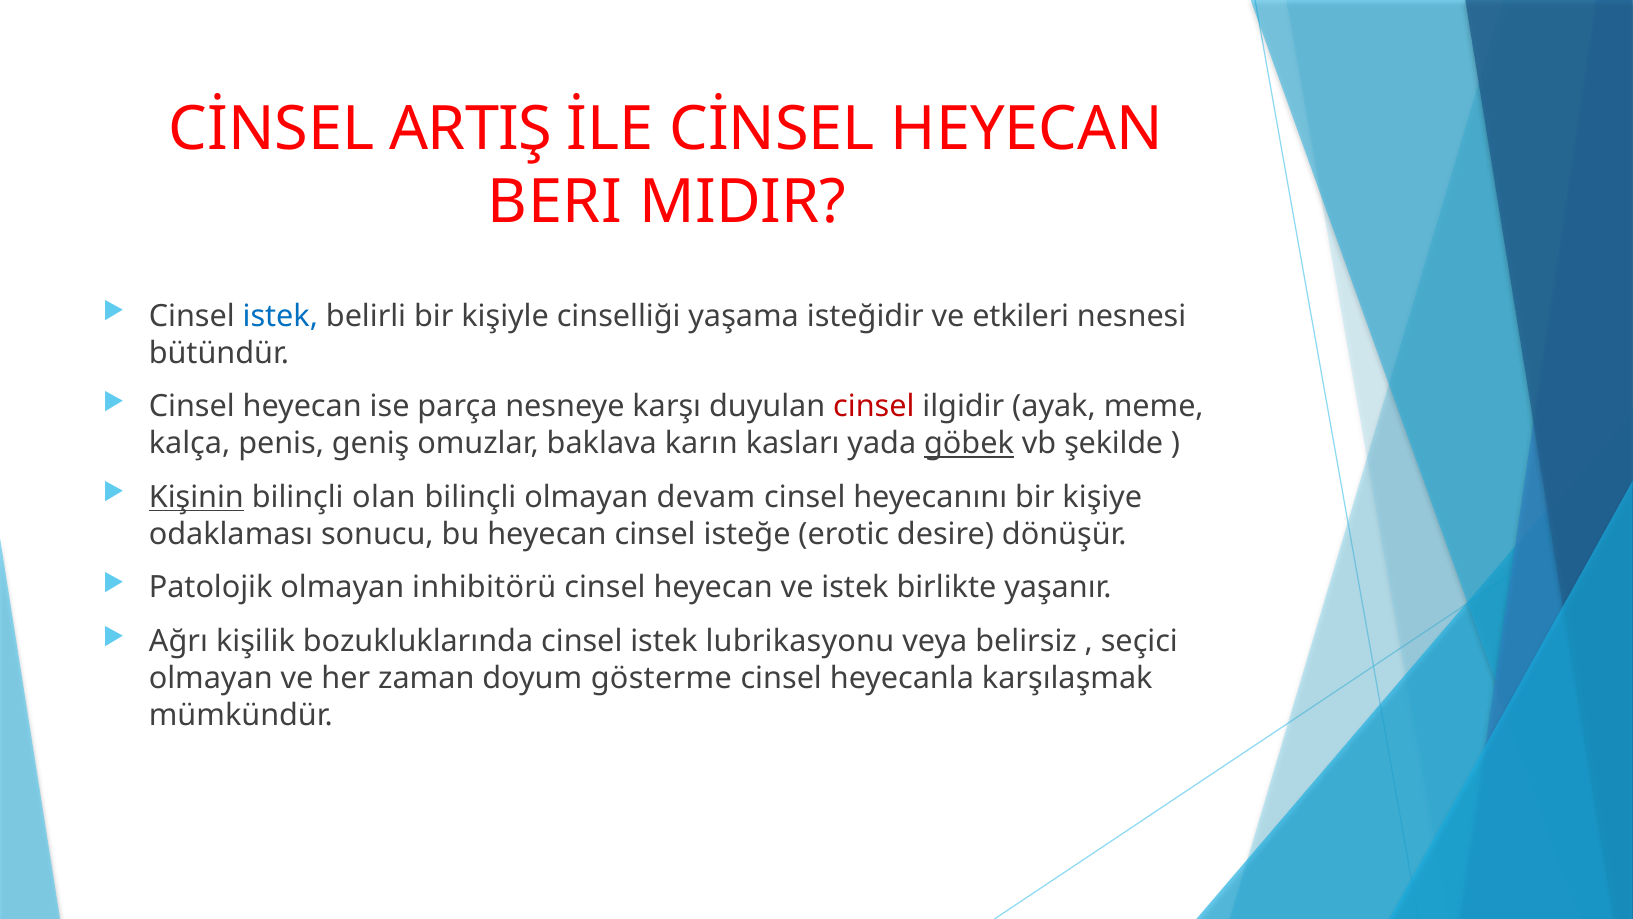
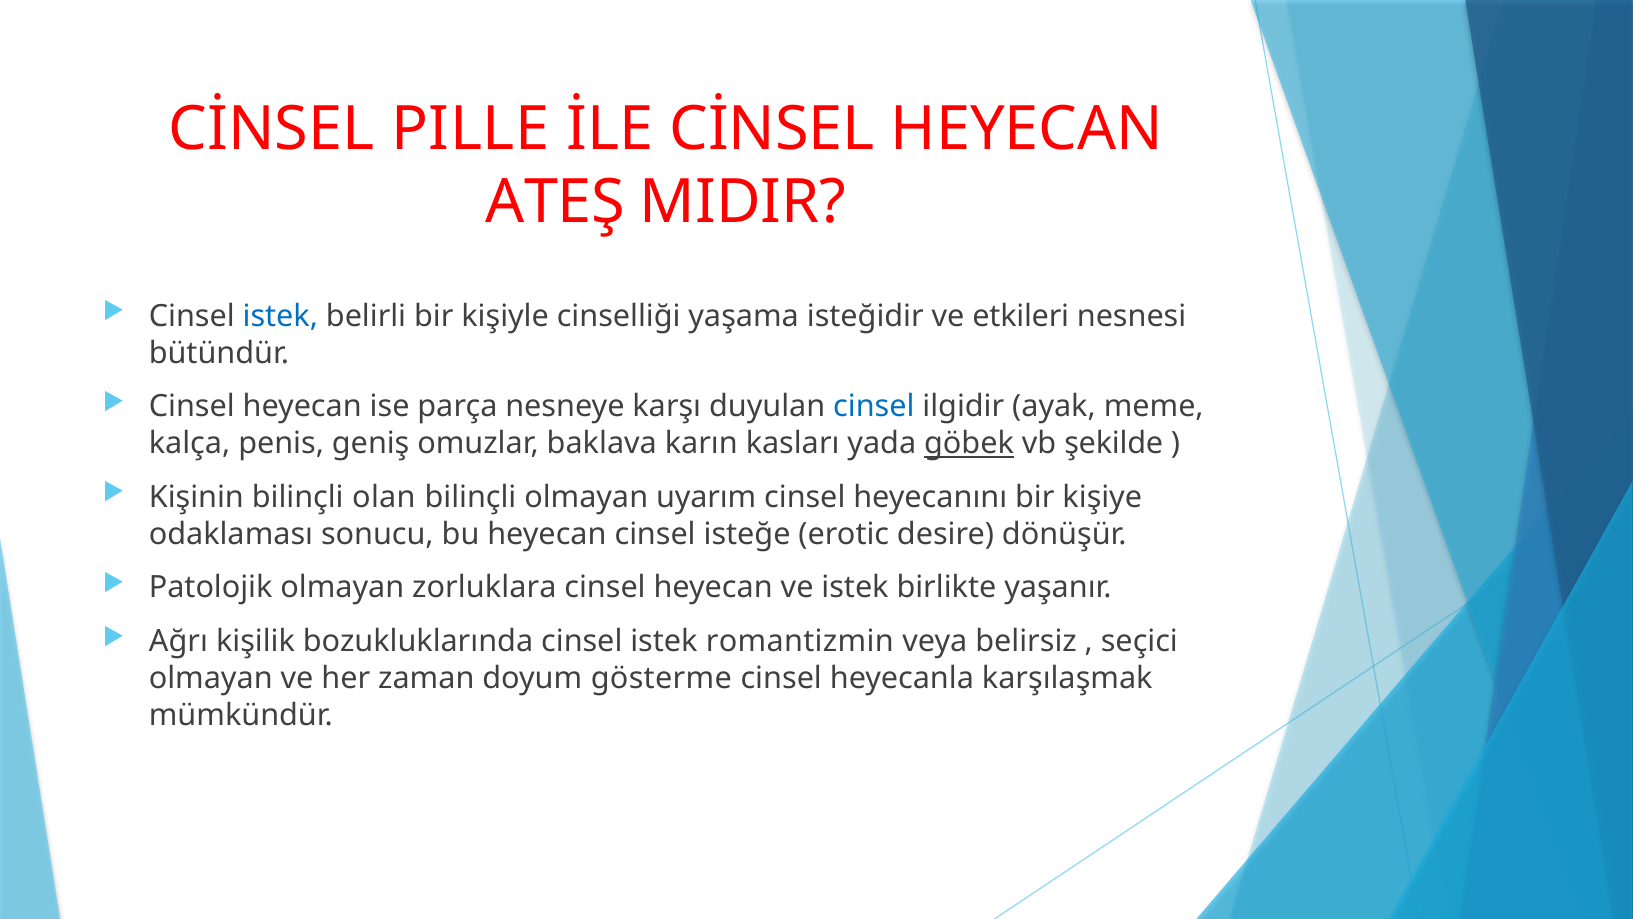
ARTIŞ: ARTIŞ -> PILLE (470, 129)
BERI: BERI -> ATEŞ (555, 202)
cinsel colour: red -> blue (874, 407)
Kişinin underline: present -> none (196, 497)
devam: devam -> uyarım (706, 497)
inhibitörü: inhibitörü -> zorluklara (484, 588)
lubrikasyonu: lubrikasyonu -> romantizmin (800, 641)
